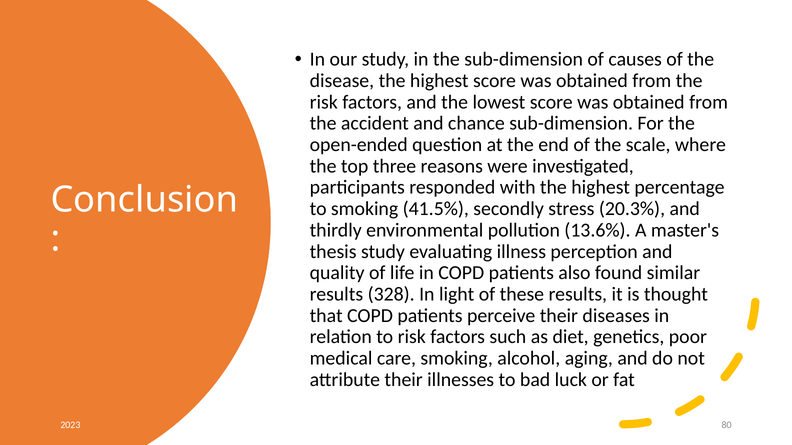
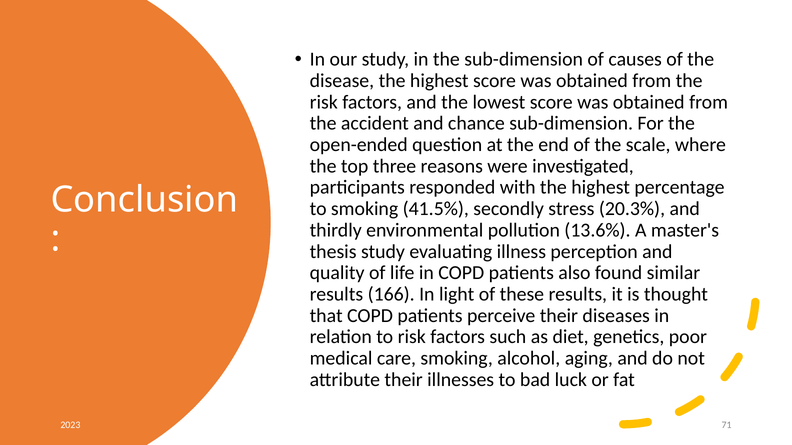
328: 328 -> 166 (391, 295)
80: 80 -> 71 (727, 425)
